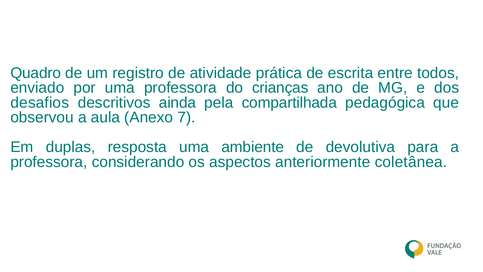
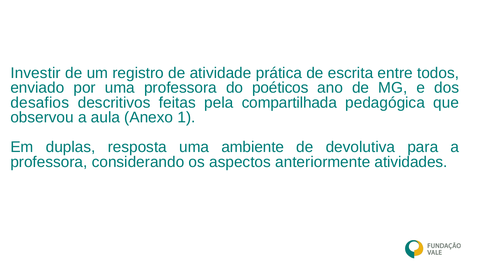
Quadro: Quadro -> Investir (36, 73)
crianças: crianças -> poéticos (280, 88)
ainda: ainda -> feitas (177, 103)
7: 7 -> 1 (186, 117)
coletânea: coletânea -> atividades (411, 162)
